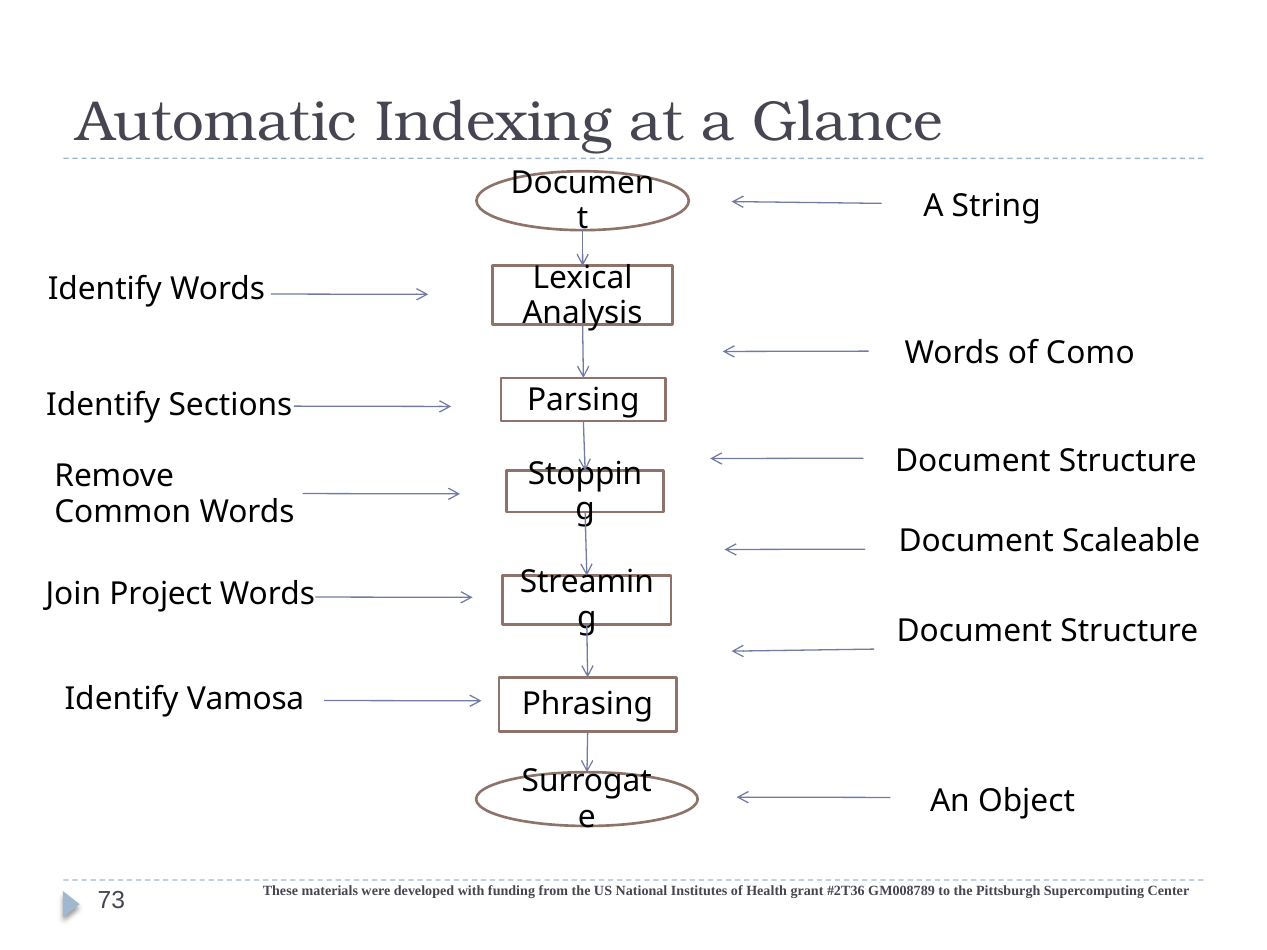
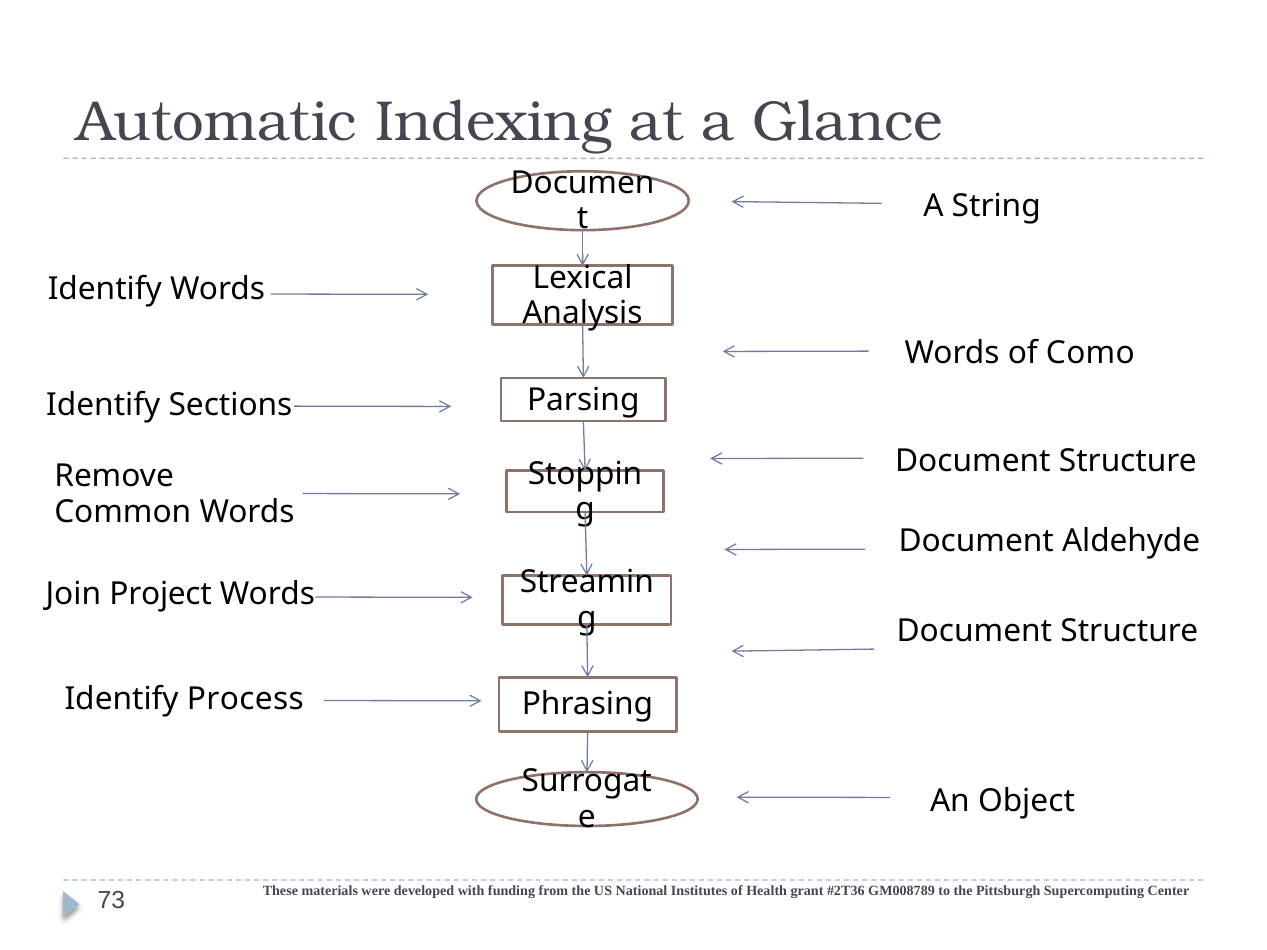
Scaleable: Scaleable -> Aldehyde (1131, 541)
Vamosa: Vamosa -> Process (245, 700)
